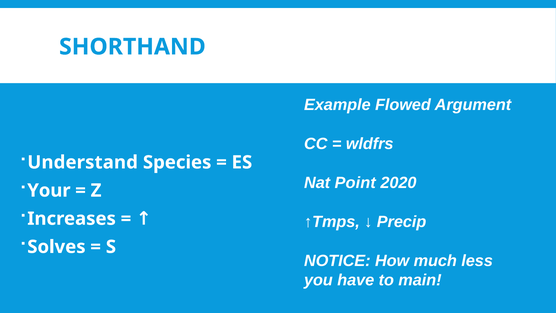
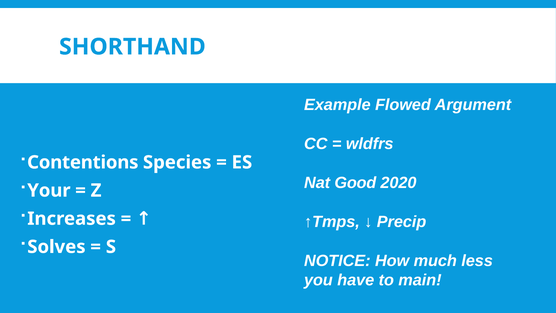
Understand: Understand -> Contentions (83, 162)
Point: Point -> Good (355, 183)
